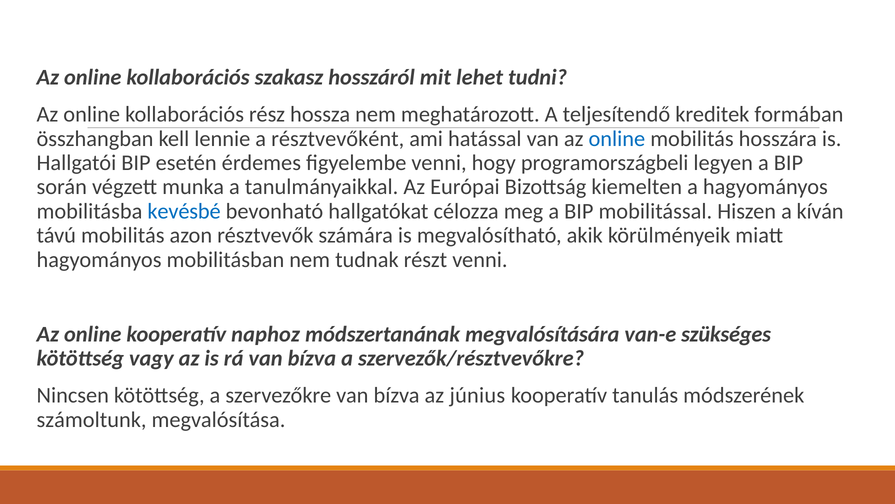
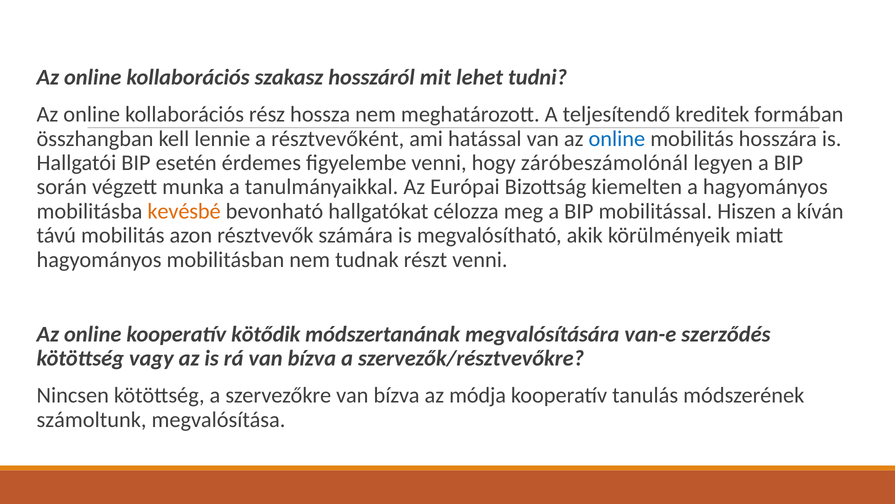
programországbeli: programországbeli -> záróbeszámolónál (605, 163)
kevésbé colour: blue -> orange (184, 211)
naphoz: naphoz -> kötődik (266, 334)
szükséges: szükséges -> szerződés (726, 334)
június: június -> módja (478, 395)
